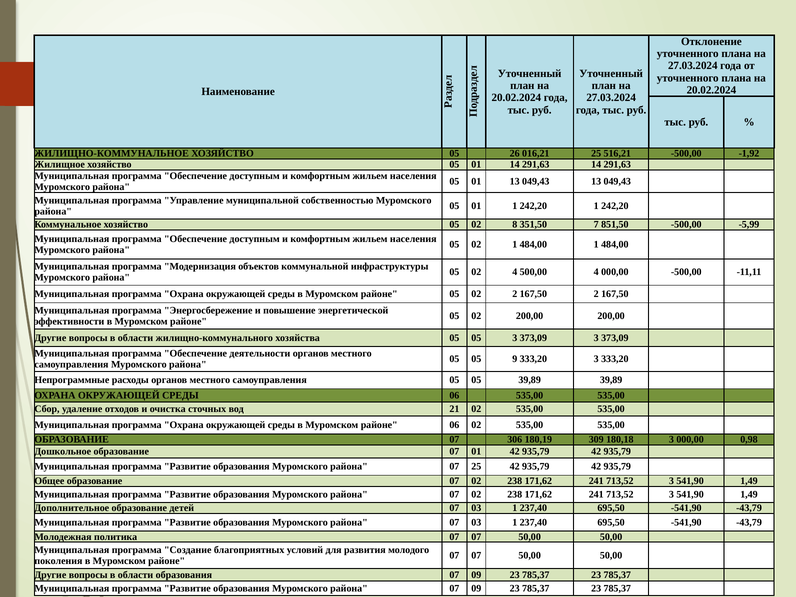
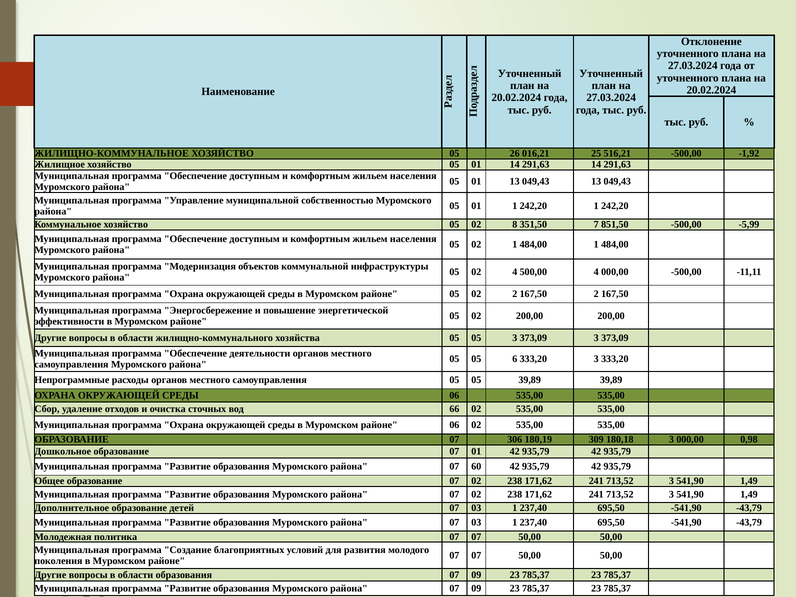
9: 9 -> 6 (515, 359)
21: 21 -> 66 (454, 409)
07 25: 25 -> 60 (476, 467)
